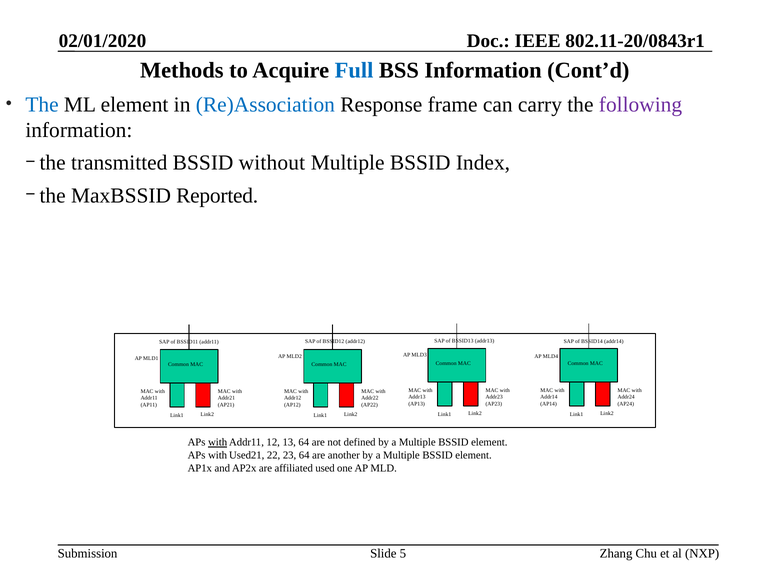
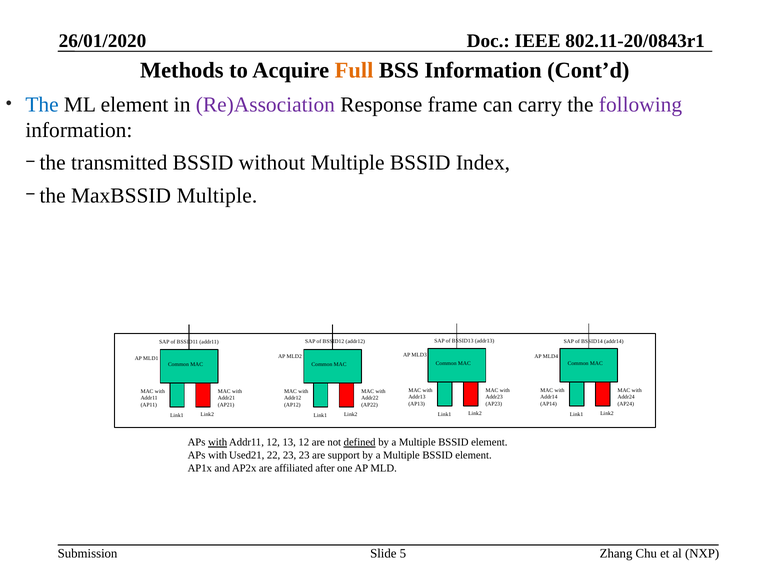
02/01/2020: 02/01/2020 -> 26/01/2020 (102, 41)
Full colour: blue -> orange (354, 70)
Re)Association colour: blue -> purple (265, 105)
MaxBSSID Reported: Reported -> Multiple (217, 196)
13 64: 64 -> 12 (304, 443)
defined underline: none -> present (360, 443)
23 64: 64 -> 23 (304, 456)
another: another -> support (344, 456)
used: used -> after (325, 468)
